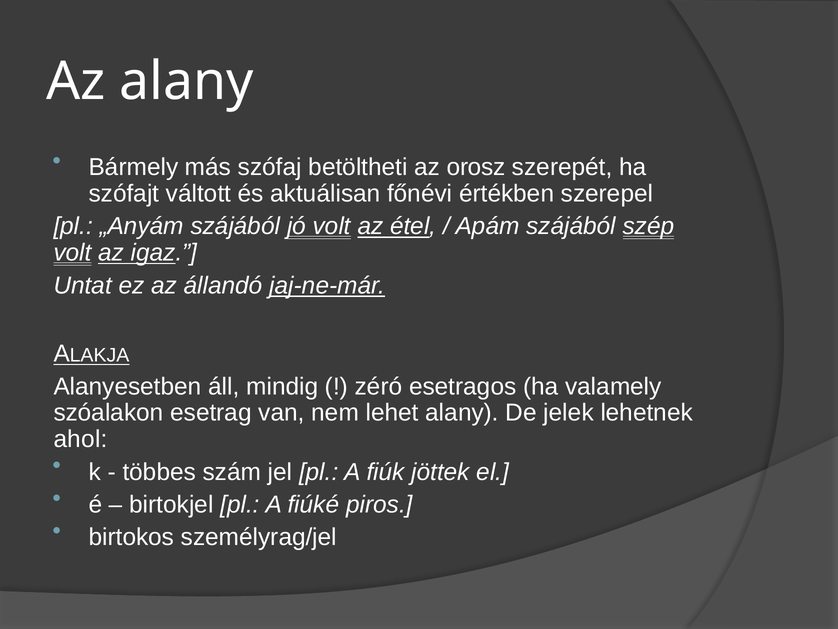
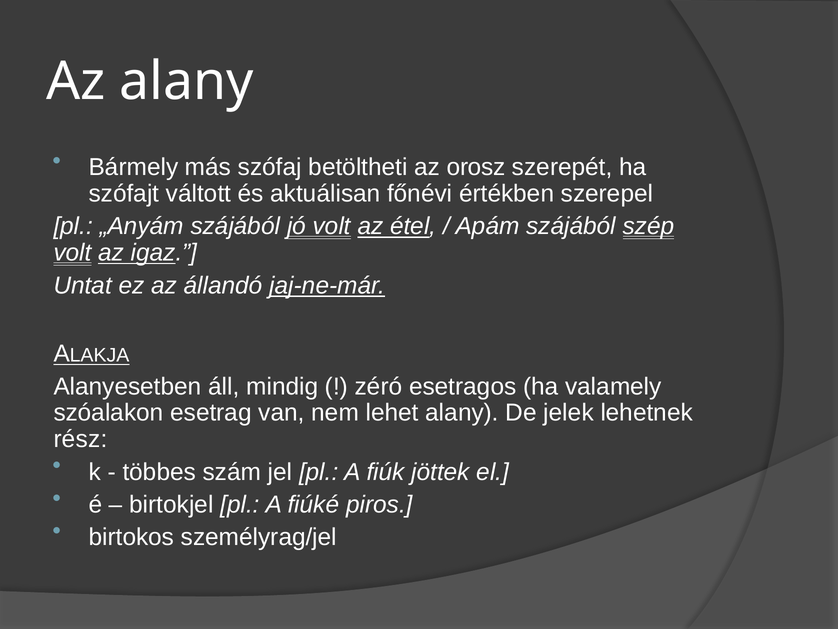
ahol: ahol -> rész (80, 439)
